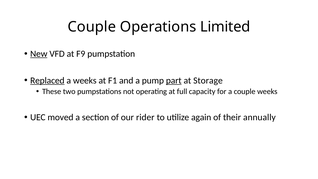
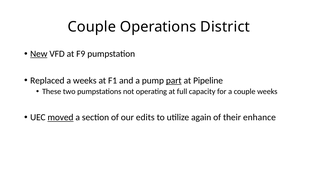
Limited: Limited -> District (225, 27)
Replaced underline: present -> none (47, 80)
Storage: Storage -> Pipeline (208, 80)
moved underline: none -> present (60, 117)
rider: rider -> edits (145, 117)
annually: annually -> enhance (259, 117)
